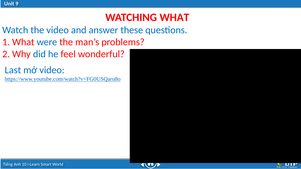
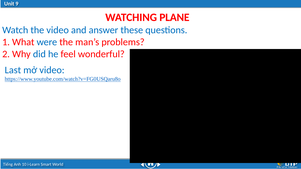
WATCHING WHAT: WHAT -> PLANE (174, 17)
